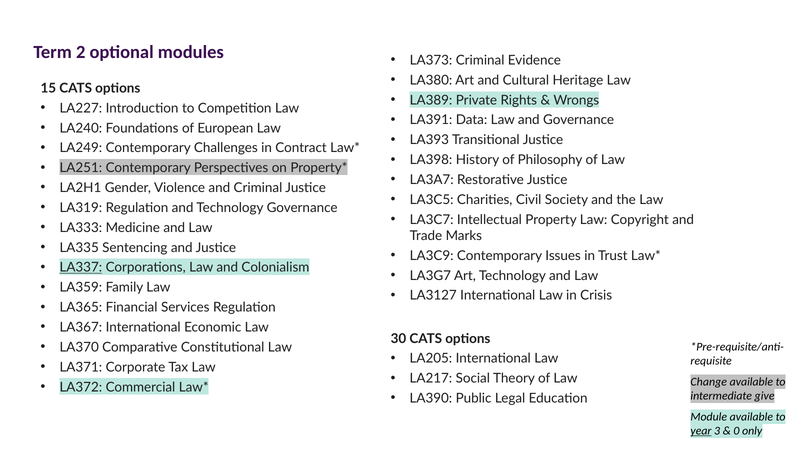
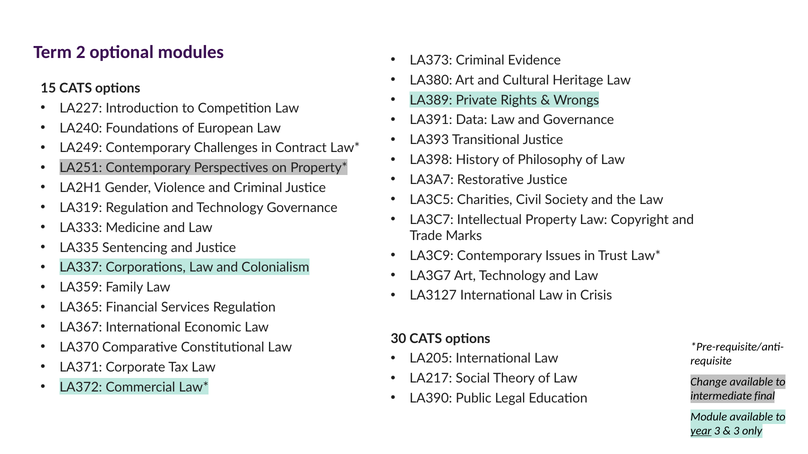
LA337 underline: present -> none (81, 268)
give: give -> final (765, 396)
0: 0 -> 3 (736, 431)
